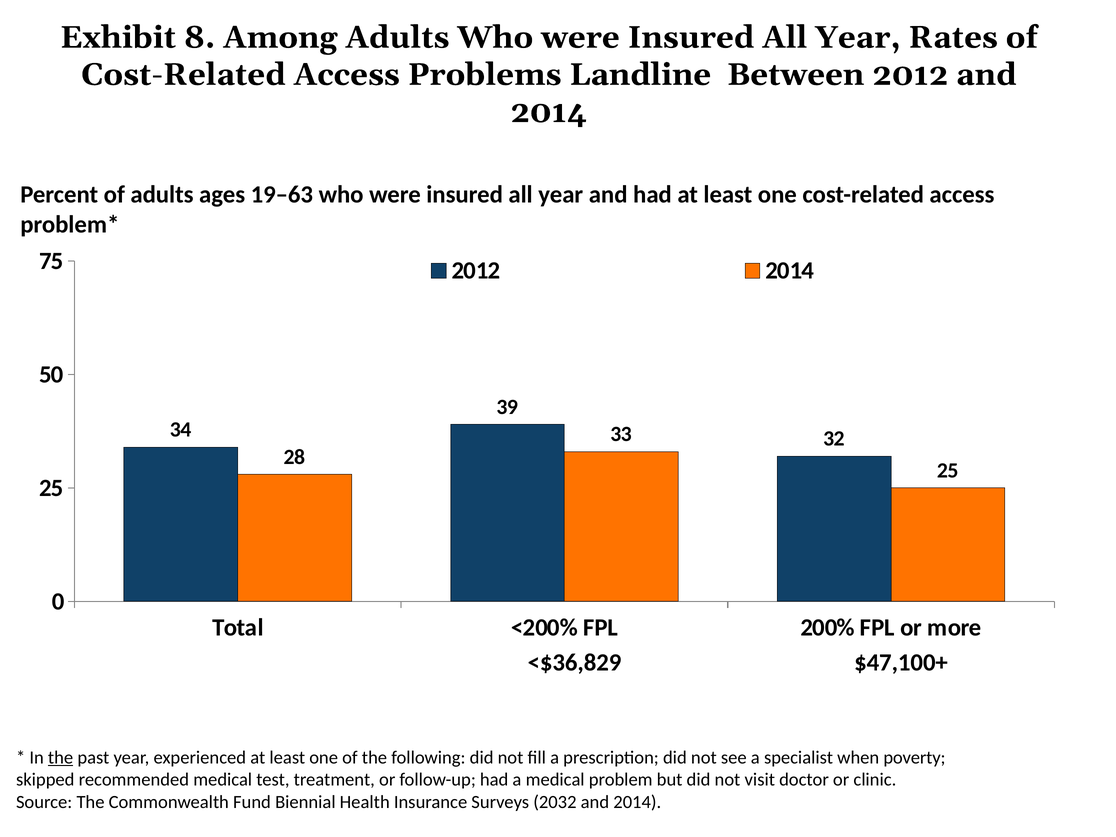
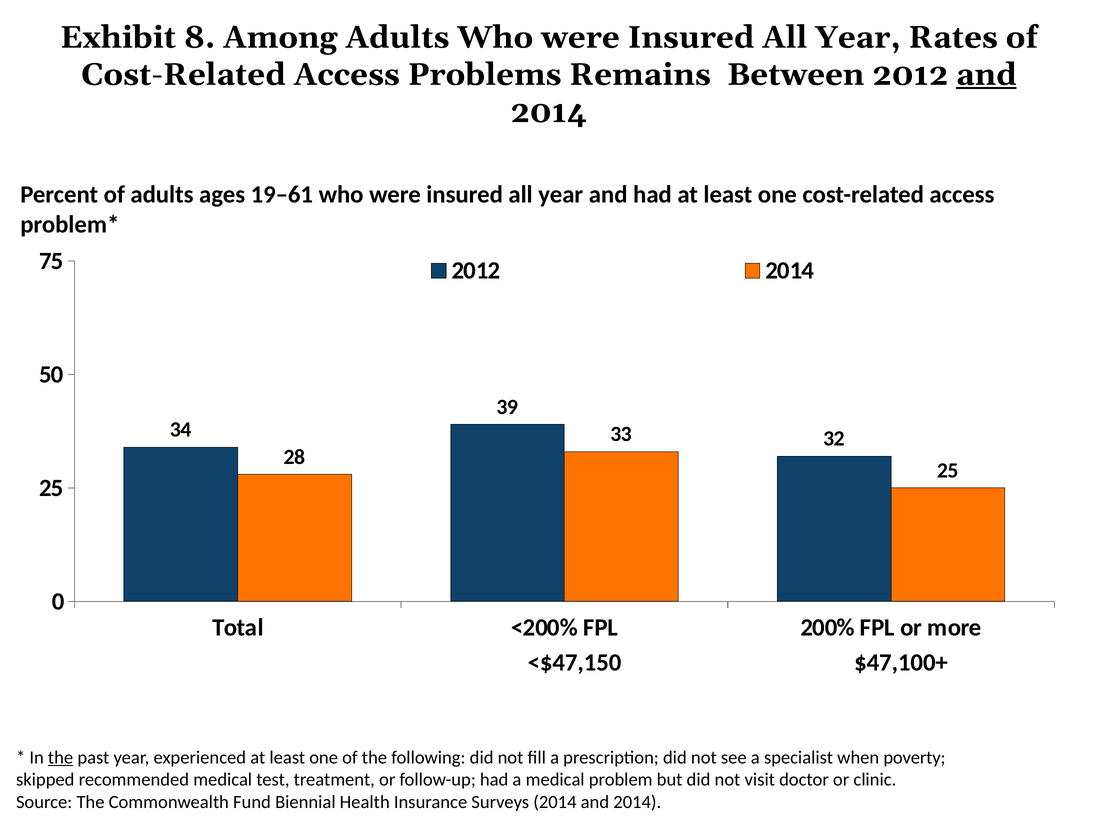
Landline: Landline -> Remains (640, 75)
and underline: none -> present (986, 75)
19–63: 19–63 -> 19–61 (282, 195)
<$36,829: <$36,829 -> <$47,150 (574, 663)
Surveys 2032: 2032 -> 2014 (555, 802)
